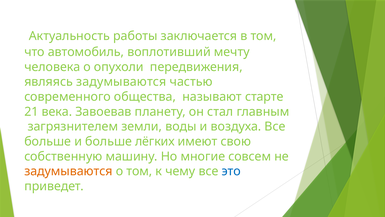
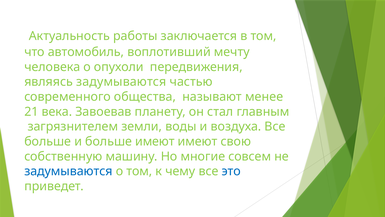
старте: старте -> менее (264, 97)
больше лёгких: лёгких -> имеют (155, 141)
задумываются colour: orange -> blue (68, 171)
